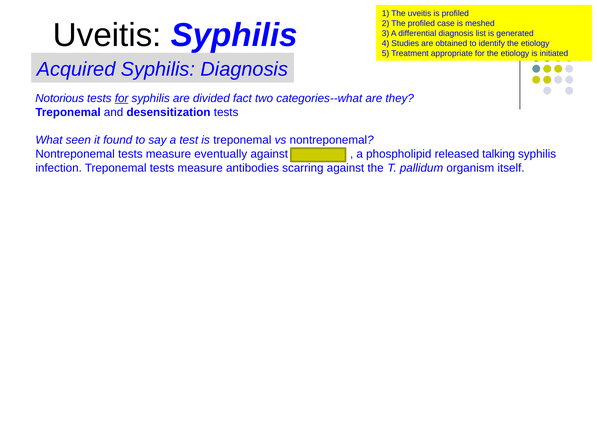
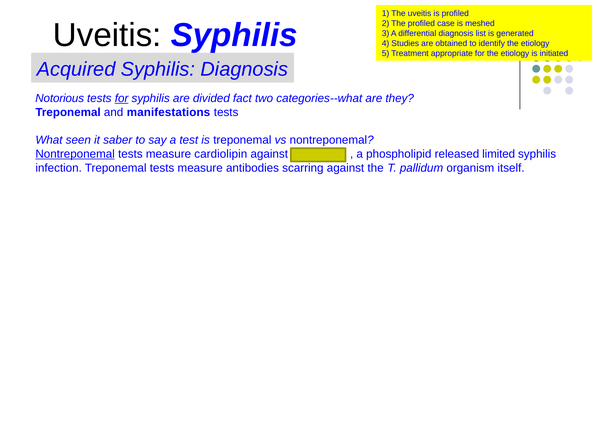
desensitization: desensitization -> manifestations (168, 112)
found: found -> saber (118, 140)
Nontreponemal underline: none -> present (75, 154)
measure eventually: eventually -> cardiolipin (221, 154)
talking: talking -> limited (499, 154)
